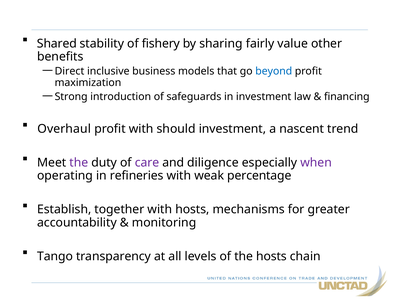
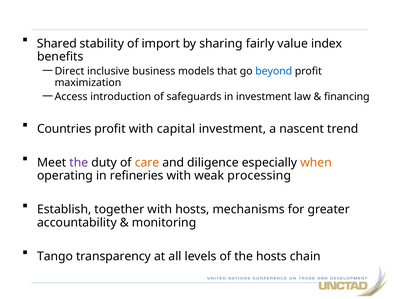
fishery: fishery -> import (161, 44)
other: other -> index (327, 44)
Strong: Strong -> Access (71, 97)
Overhaul: Overhaul -> Countries (64, 129)
should: should -> capital (176, 129)
care colour: purple -> orange (147, 163)
when colour: purple -> orange (316, 163)
percentage: percentage -> processing (259, 176)
